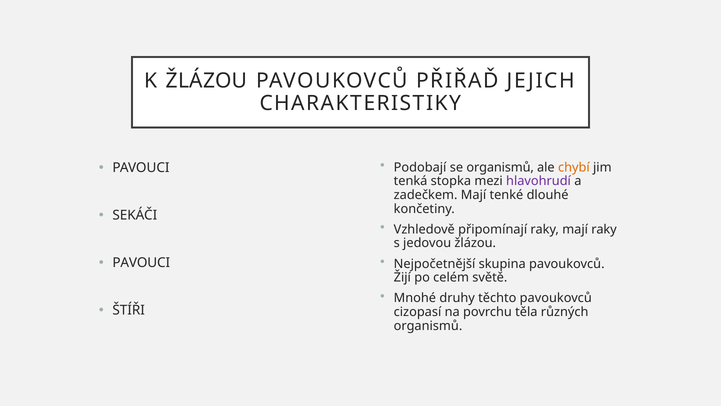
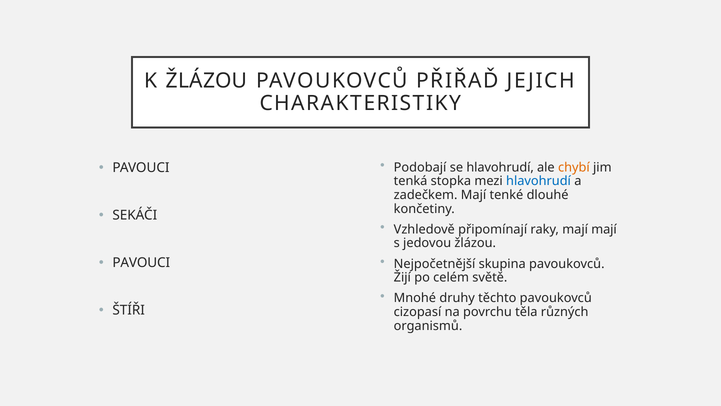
se organismů: organismů -> hlavohrudí (500, 167)
hlavohrudí colour: purple -> blue (539, 181)
mají raky: raky -> mají (604, 229)
